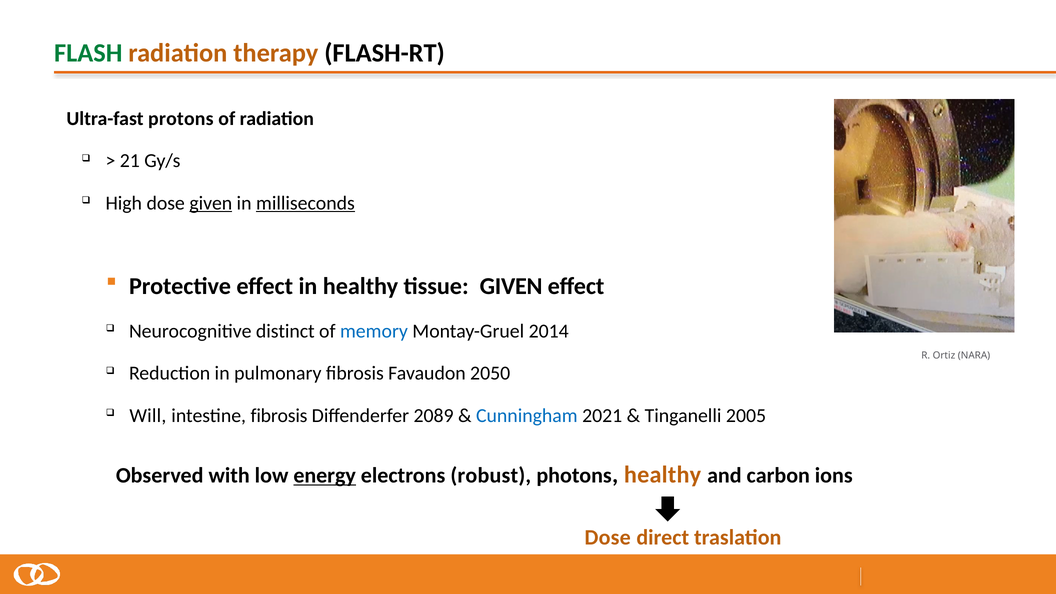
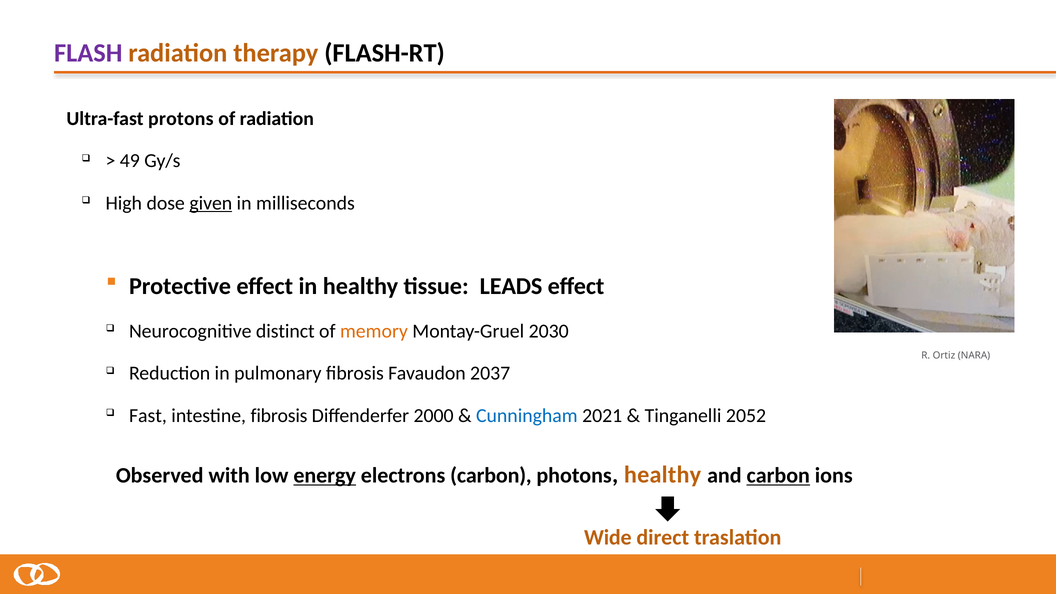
FLASH colour: green -> purple (88, 53)
21: 21 -> 49 (130, 161)
milliseconds underline: present -> none (305, 203)
tissue GIVEN: GIVEN -> LEADS (511, 286)
memory colour: blue -> orange (374, 331)
2014: 2014 -> 2030 (549, 331)
2050: 2050 -> 2037 (490, 373)
Will: Will -> Fast (148, 415)
2089: 2089 -> 2000 (434, 415)
2005: 2005 -> 2052 (746, 415)
electrons robust: robust -> carbon (491, 476)
carbon underline: none -> present (778, 476)
Dose: Dose -> Wide (608, 537)
